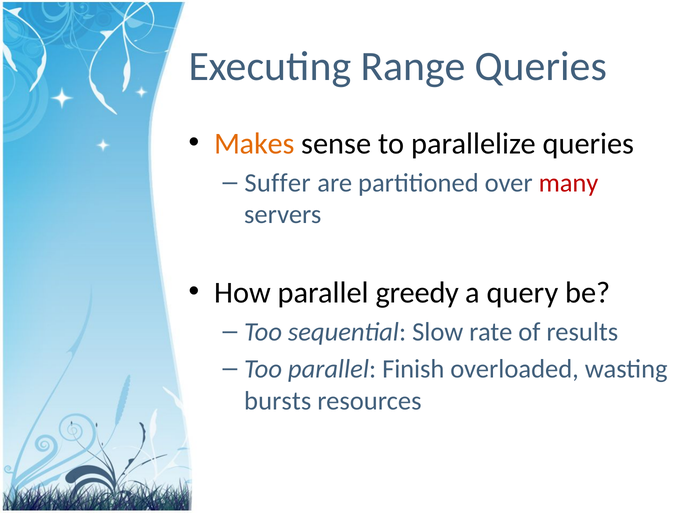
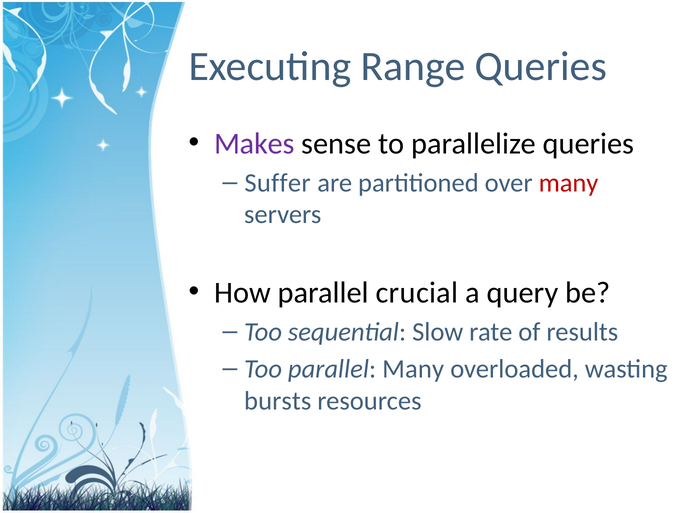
Makes colour: orange -> purple (254, 143)
greedy: greedy -> crucial (417, 293)
parallel Finish: Finish -> Many (413, 369)
